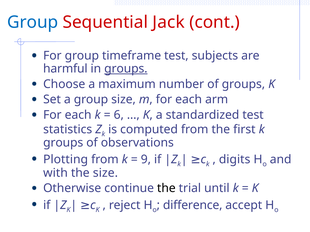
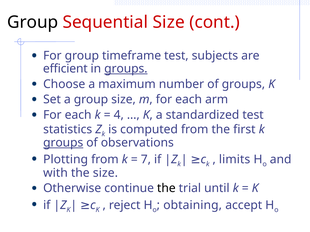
Group colour: blue -> black (33, 22)
Sequential Jack: Jack -> Size (169, 22)
harmful: harmful -> efficient (65, 69)
6: 6 -> 4 (119, 115)
groups underline: none -> present (63, 143)
9: 9 -> 7 (146, 160)
digits: digits -> limits (235, 160)
difference: difference -> obtaining (193, 206)
